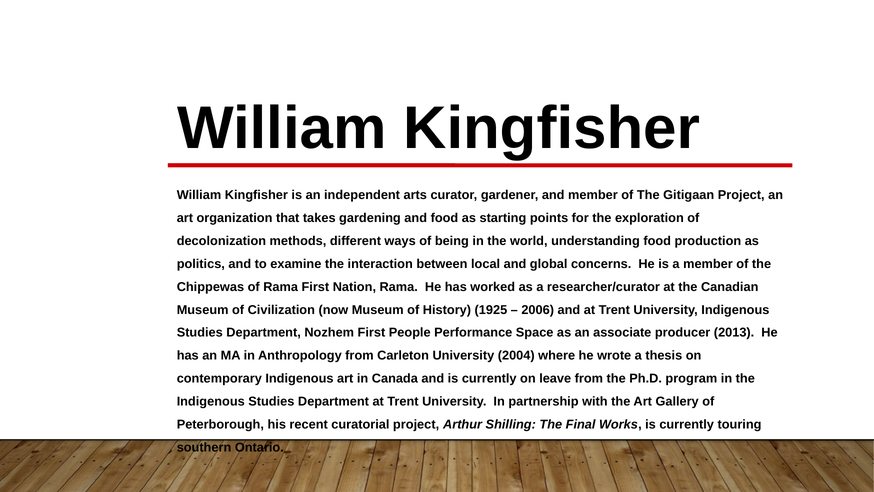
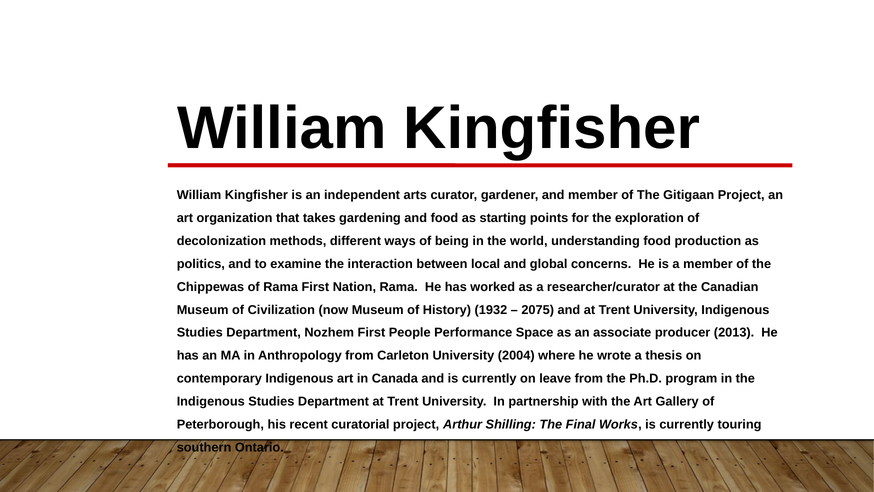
1925: 1925 -> 1932 (491, 310)
2006: 2006 -> 2075 (538, 310)
